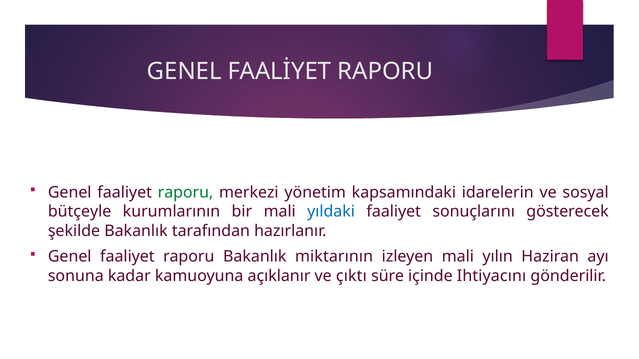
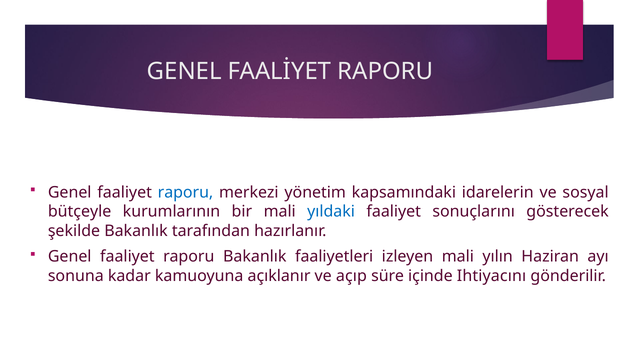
raporu colour: green -> blue (186, 193)
miktarının: miktarının -> faaliyetleri (334, 257)
çıktı: çıktı -> açıp (351, 276)
